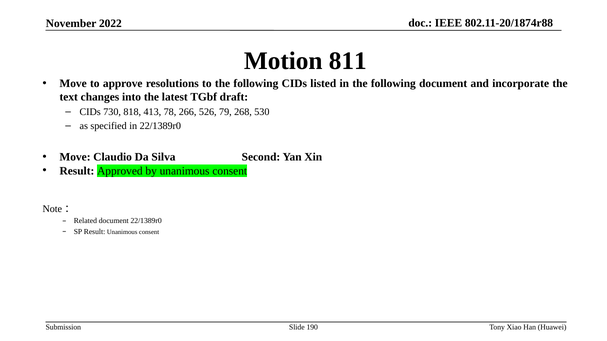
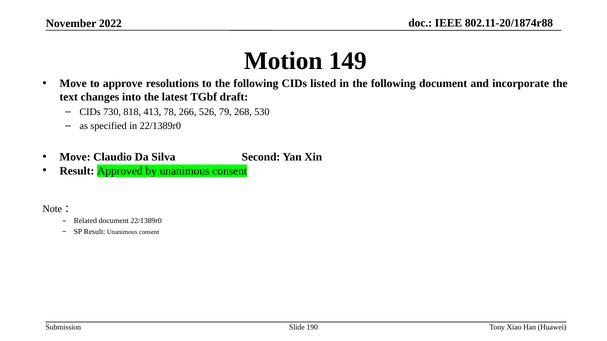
811: 811 -> 149 (348, 61)
